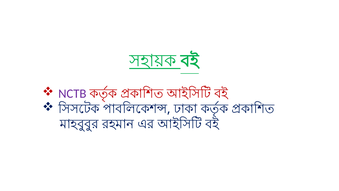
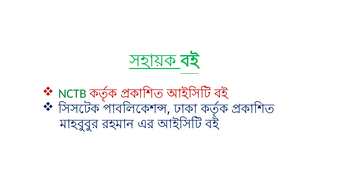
NCTB colour: purple -> green (72, 93)
